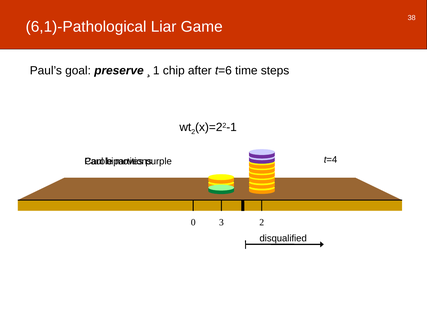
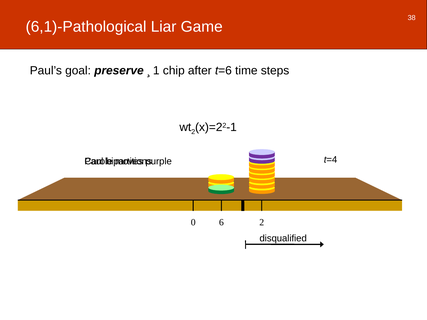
3: 3 -> 6 (221, 223)
